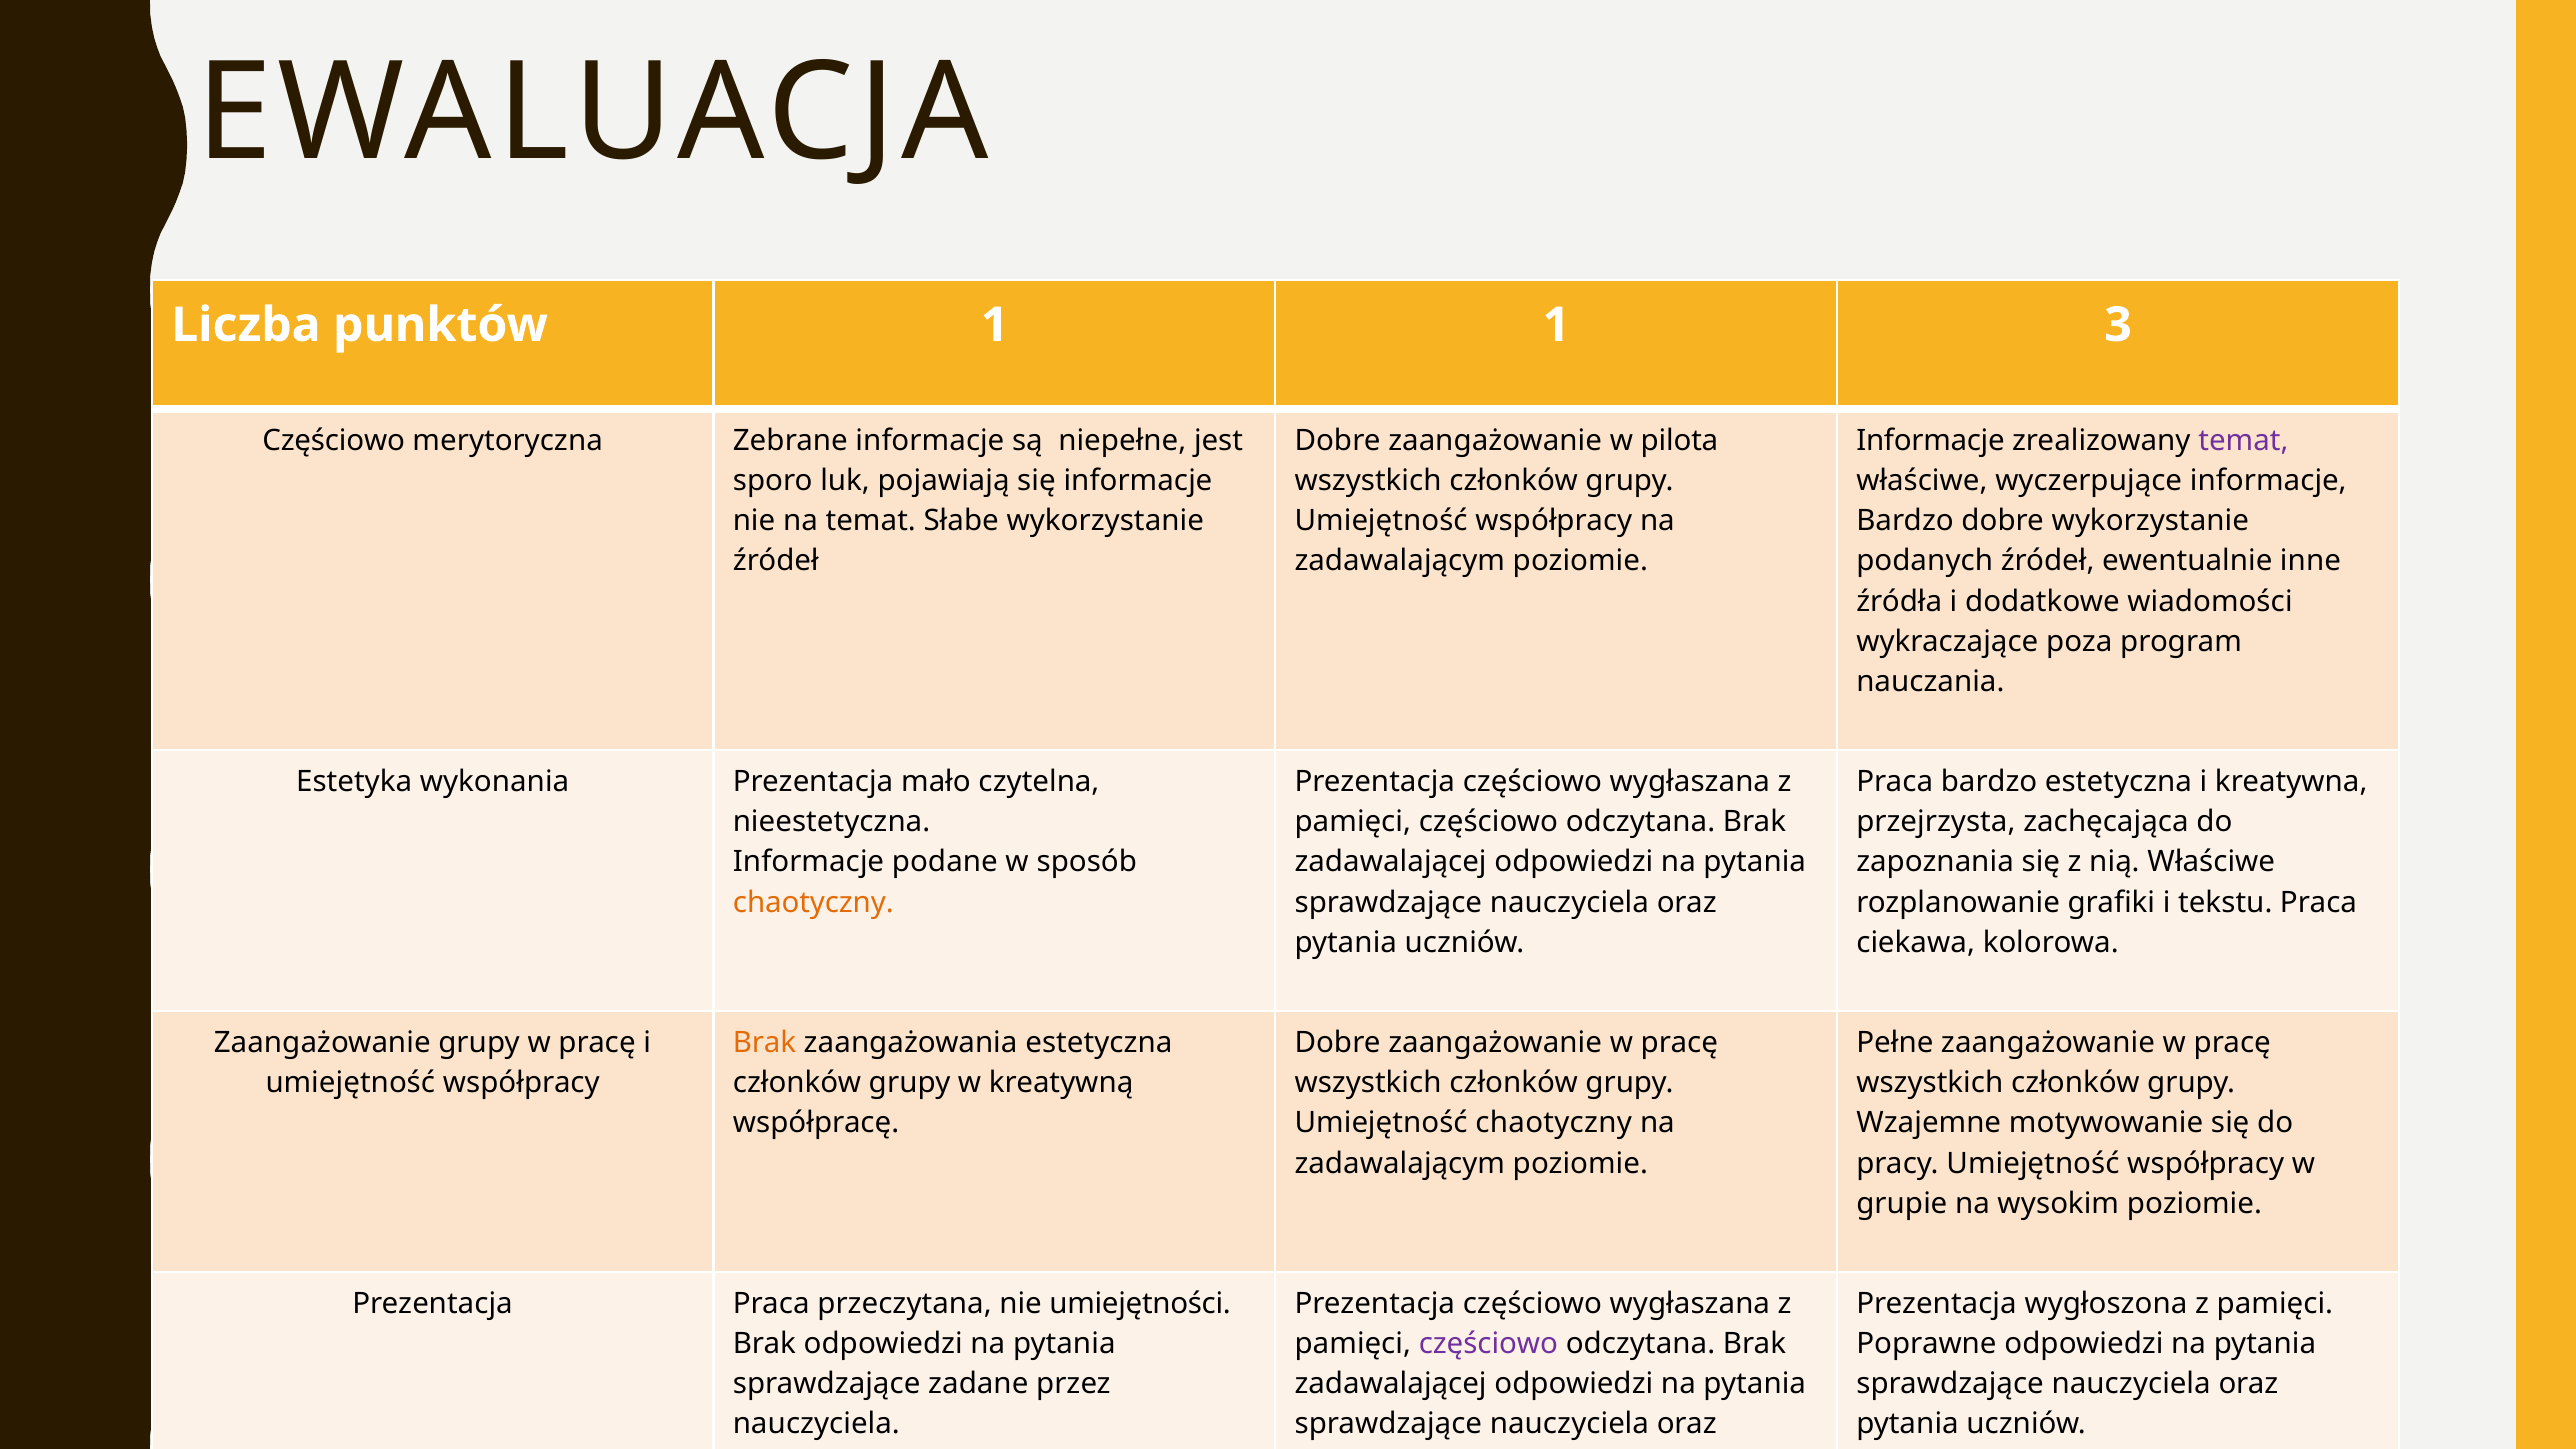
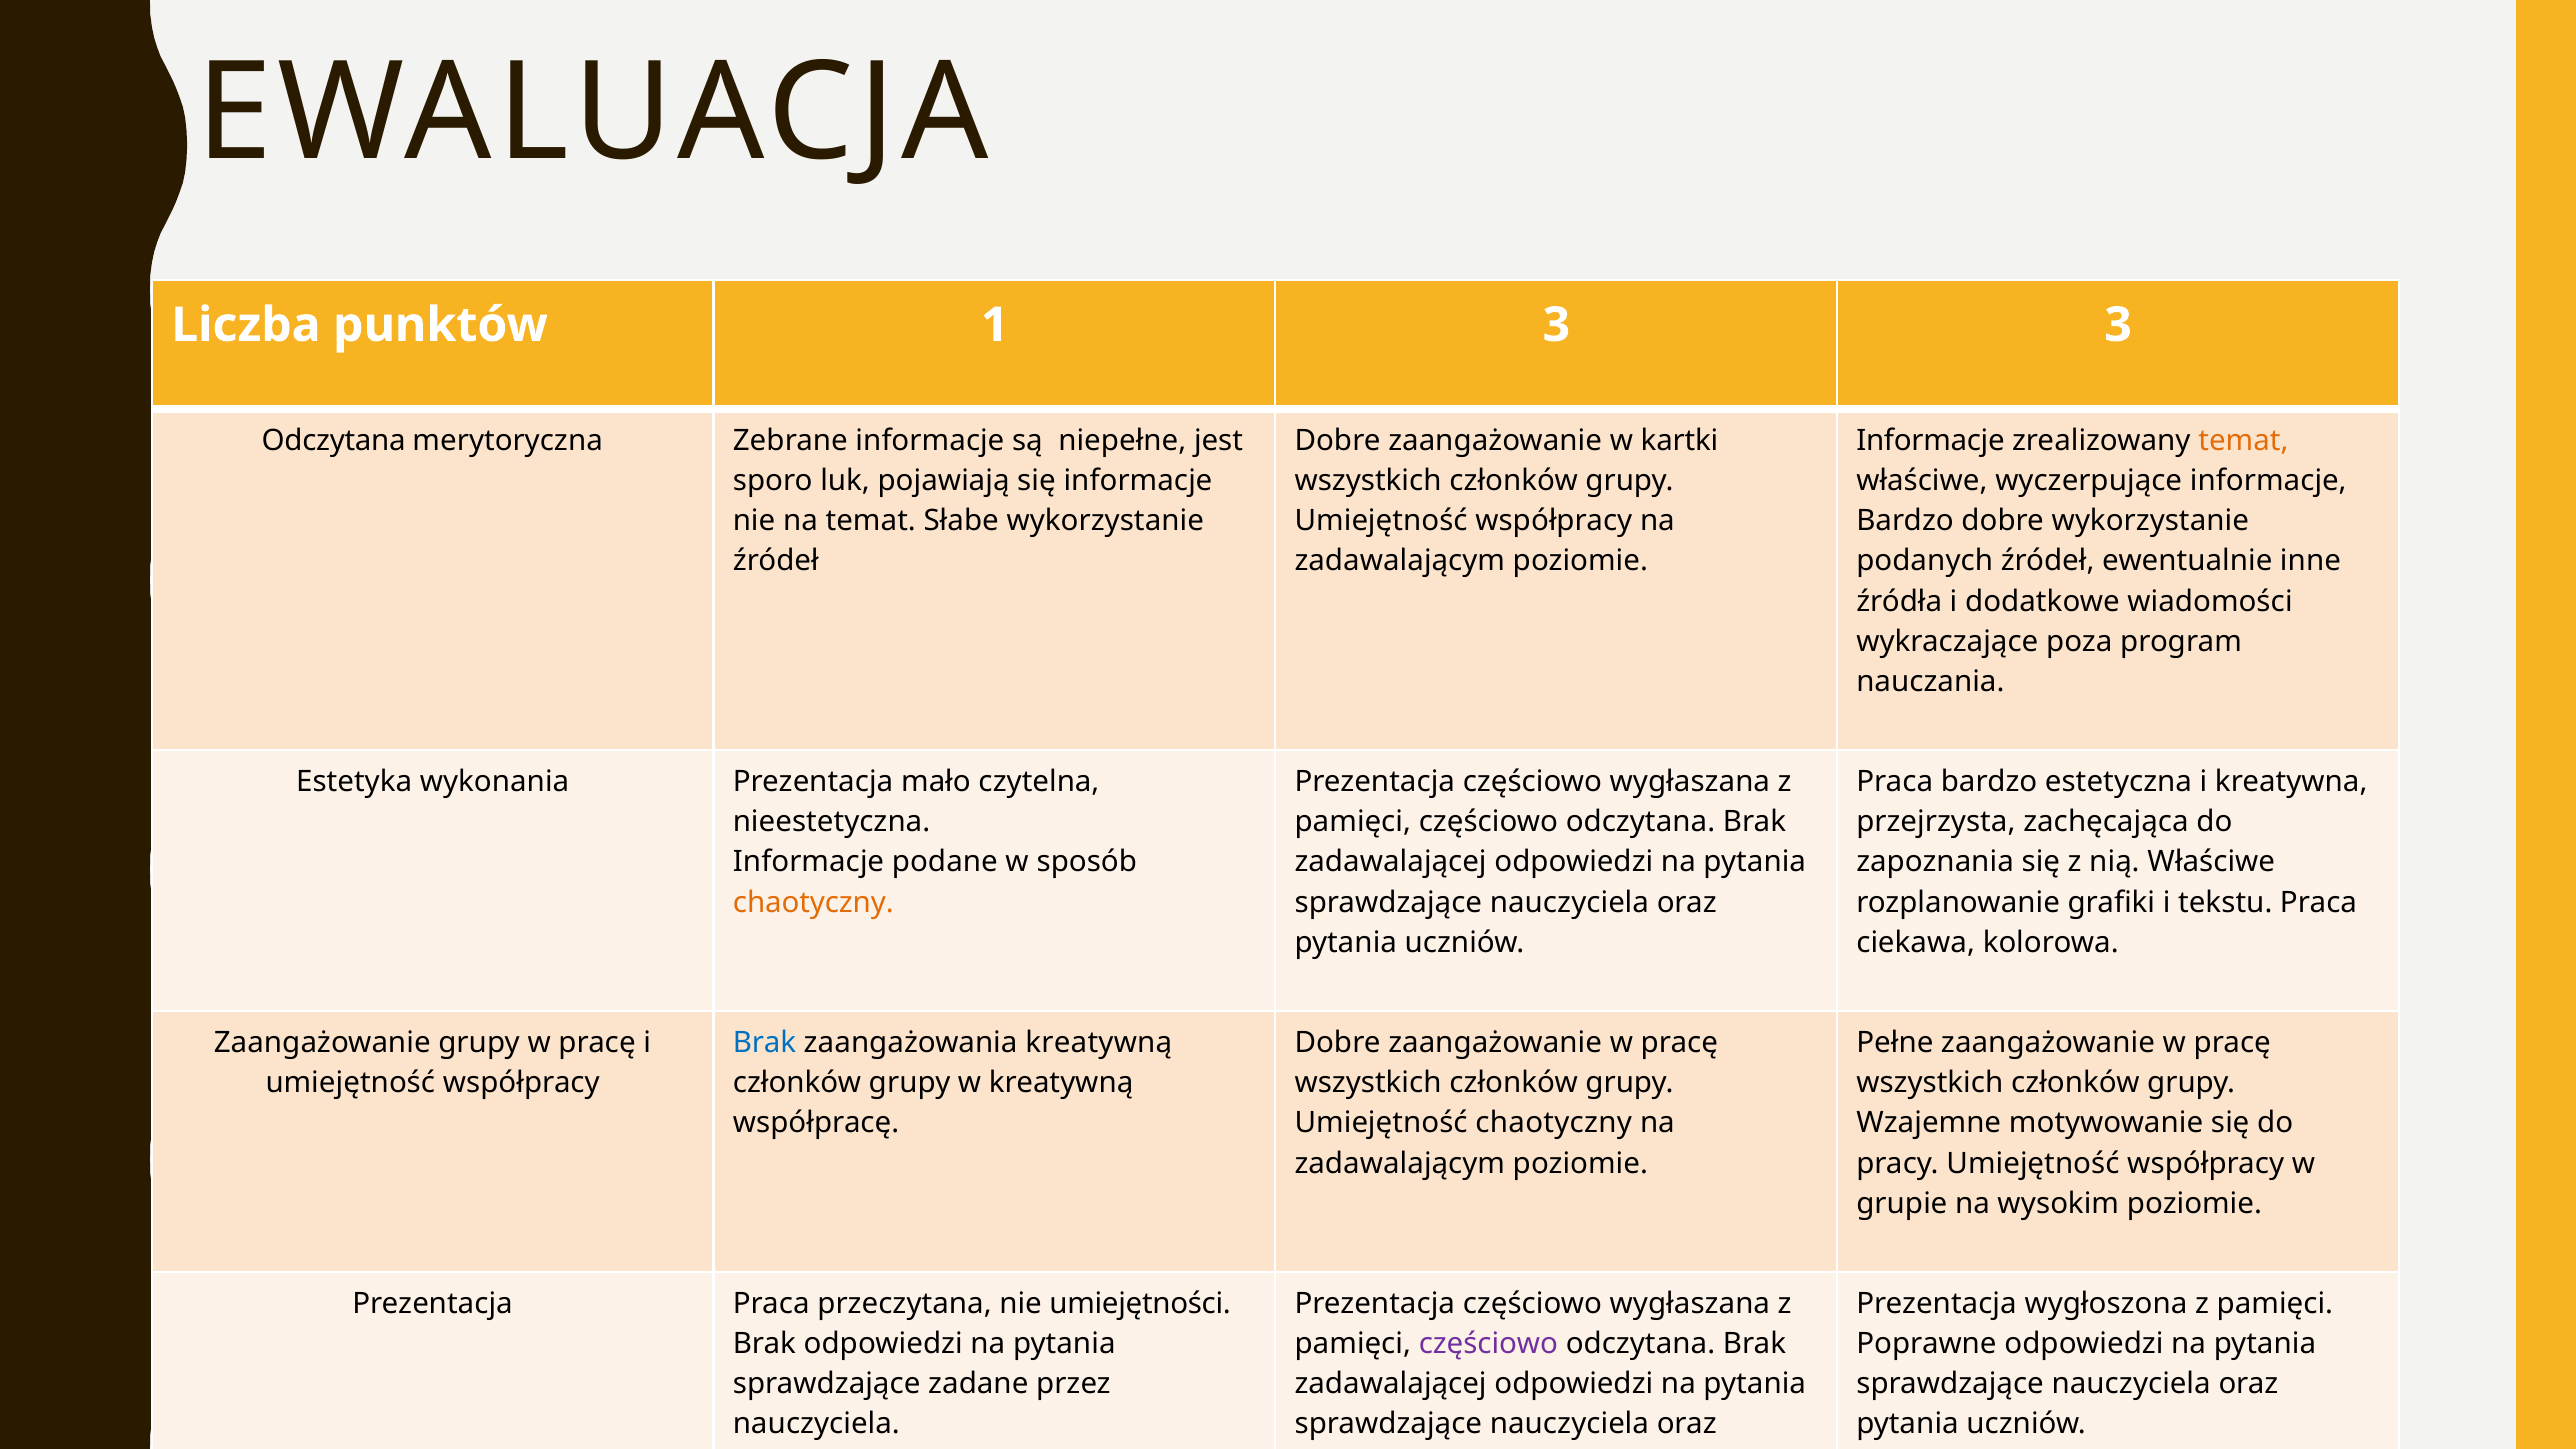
1 1: 1 -> 3 (1556, 325)
Częściowo: Częściowo -> Odczytana (334, 440)
pilota: pilota -> kartki (1680, 440)
temat colour: purple -> orange (2243, 440)
Brak colour: orange -> blue (765, 1043)
zaangażowania estetyczna: estetyczna -> kreatywną (1099, 1043)
